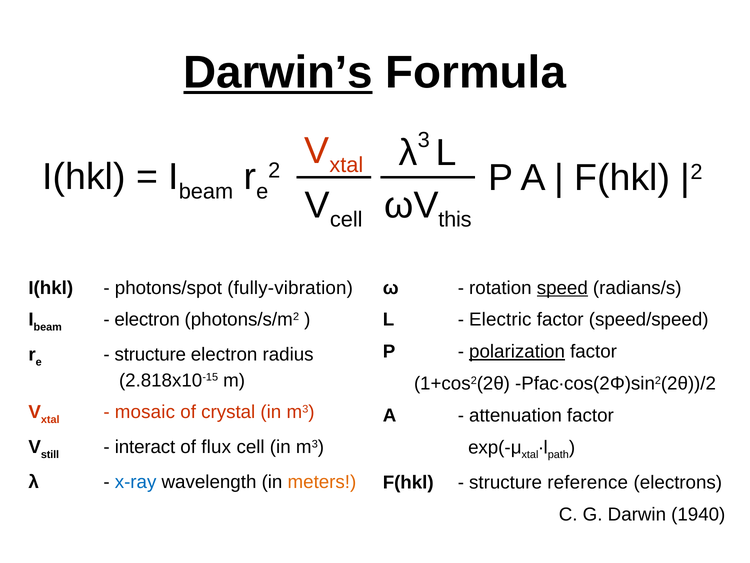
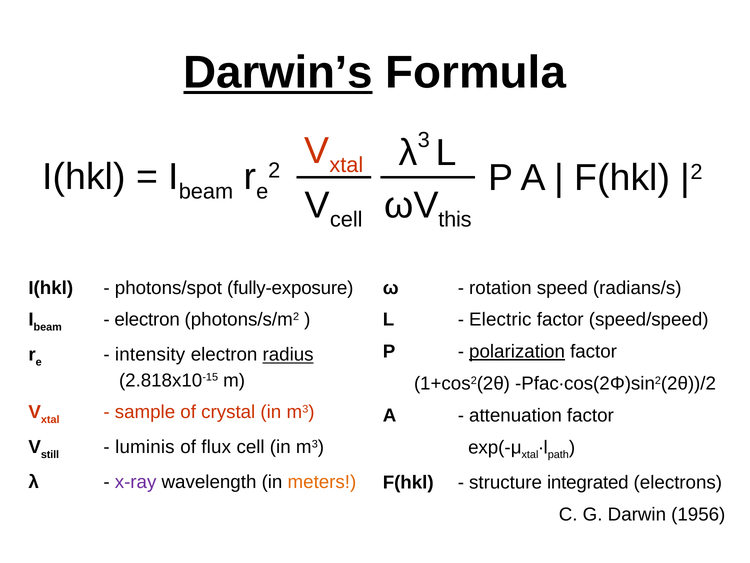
fully-vibration: fully-vibration -> fully-exposure (290, 288)
speed underline: present -> none (562, 288)
structure: structure -> intensity (150, 354)
radius underline: none -> present (288, 354)
mosaic: mosaic -> sample (145, 412)
interact: interact -> luminis (145, 447)
x-ray colour: blue -> purple (136, 482)
reference: reference -> integrated (588, 482)
1940: 1940 -> 1956 (698, 514)
